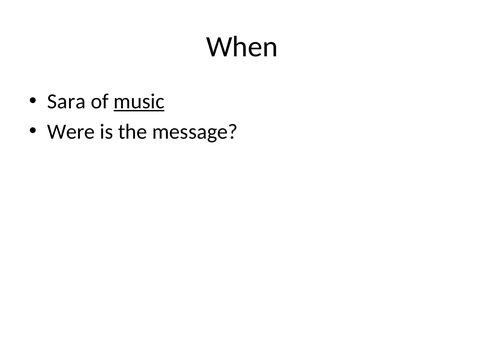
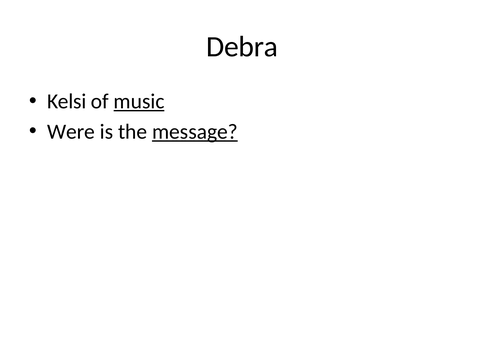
When: When -> Debra (242, 47)
Sara: Sara -> Kelsi (67, 102)
message underline: none -> present (195, 132)
